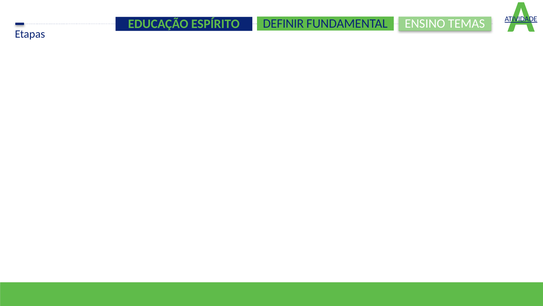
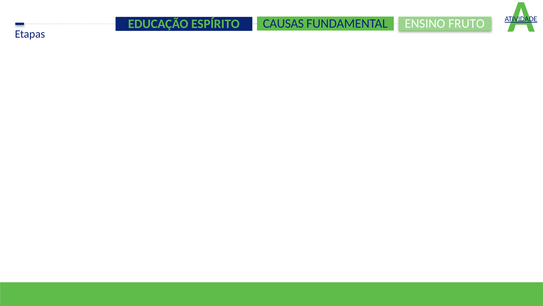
DEFINIR: DEFINIR -> CAUSAS (283, 23)
TEMAS: TEMAS -> FRUTO (466, 24)
